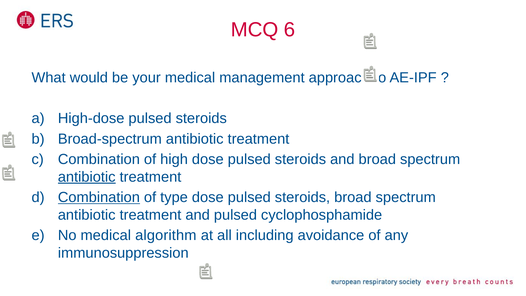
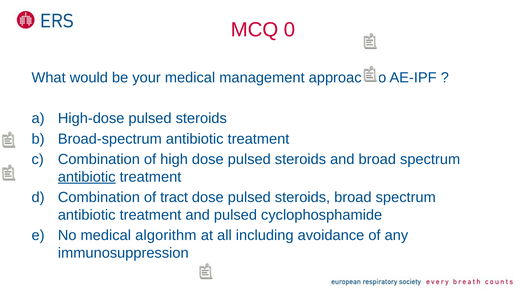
6: 6 -> 0 (290, 30)
Combination underline: present -> none (99, 197)
type: type -> tract (174, 197)
